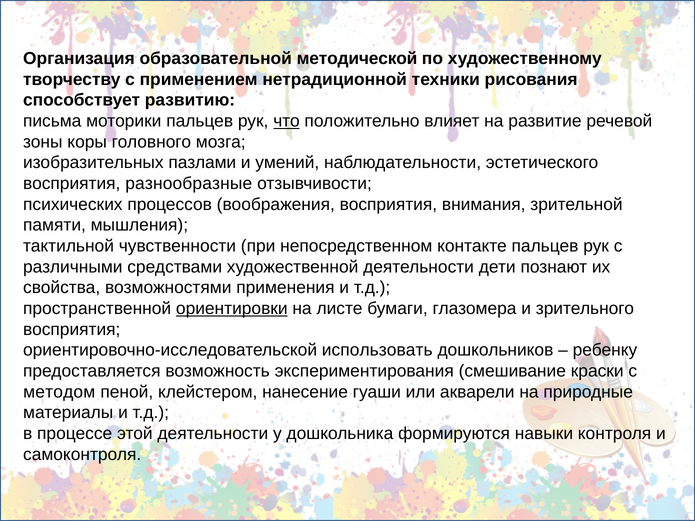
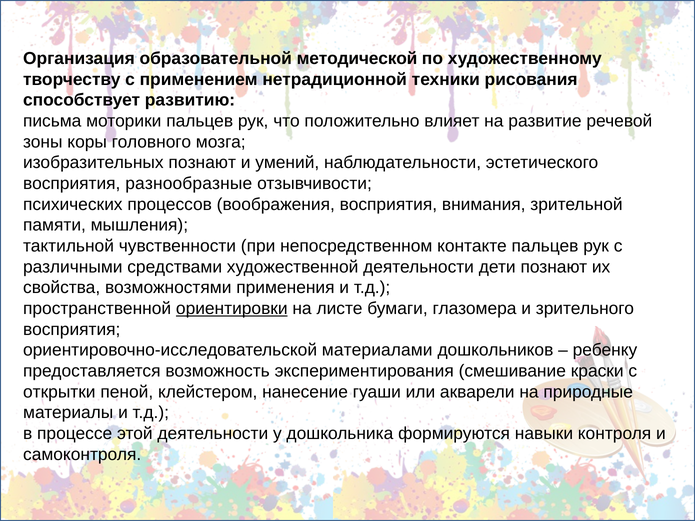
что underline: present -> none (287, 121)
изобразительных пазлами: пазлами -> познают (202, 163)
использовать: использовать -> материалами (377, 350)
методом: методом -> открытки (59, 392)
